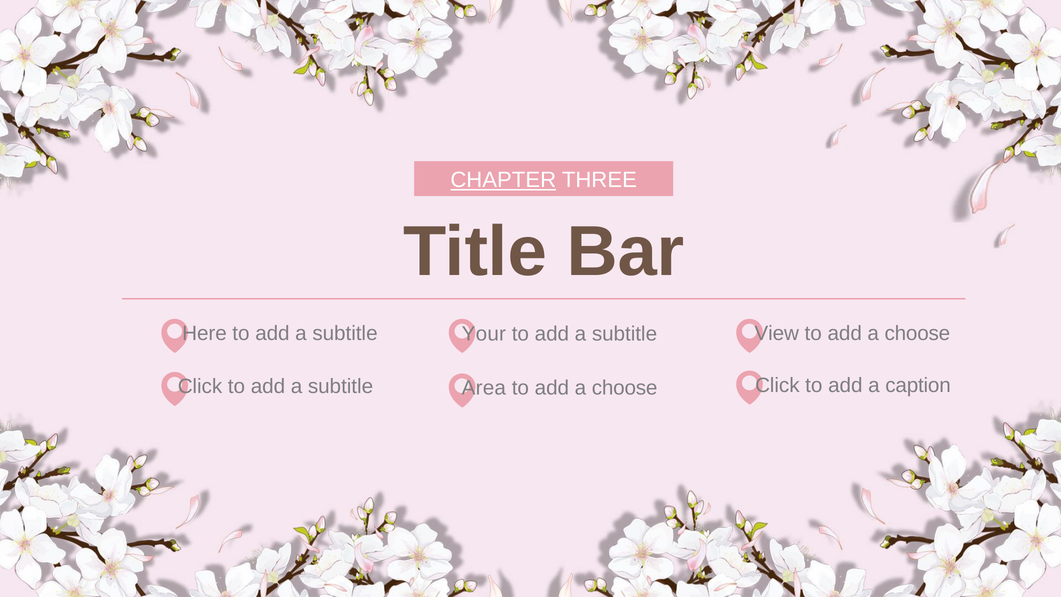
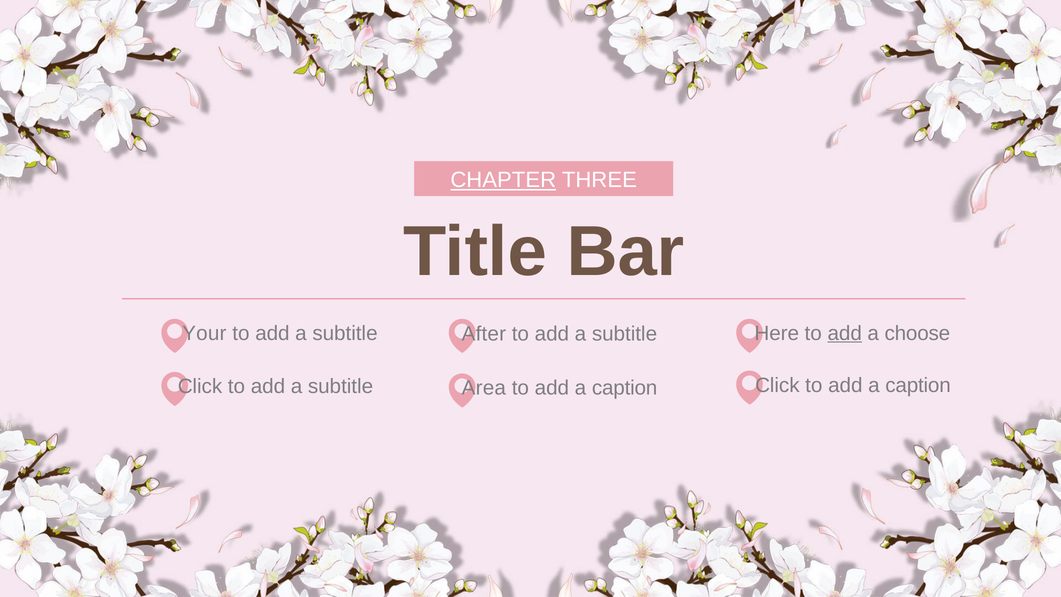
Here: Here -> Your (204, 333)
Your: Your -> After (484, 334)
View: View -> Here (777, 333)
add underline: none -> present (845, 333)
choose: choose -> caption (625, 388)
